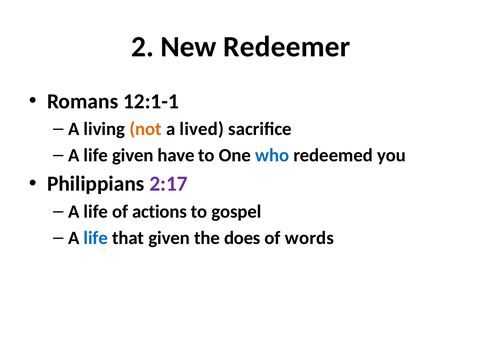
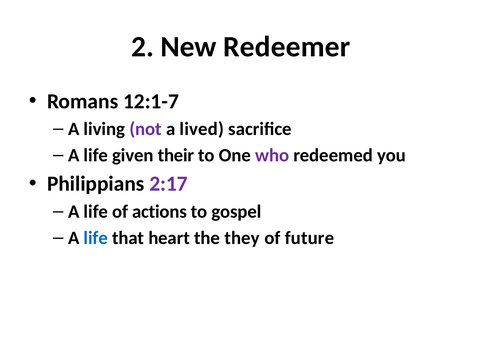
12:1-1: 12:1-1 -> 12:1-7 (151, 101)
not colour: orange -> purple (146, 129)
have: have -> their (176, 155)
who colour: blue -> purple (272, 155)
that given: given -> heart (169, 238)
does: does -> they (242, 238)
words: words -> future (309, 238)
